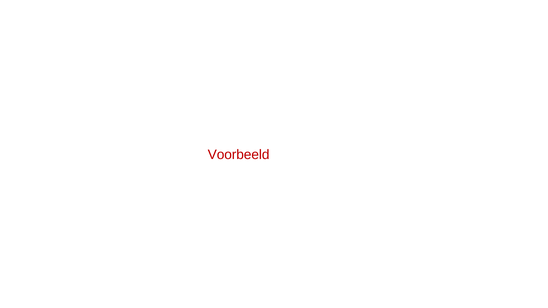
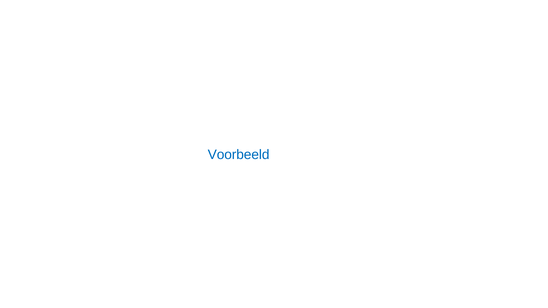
Voorbeeld colour: red -> blue (239, 155)
